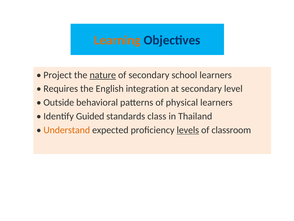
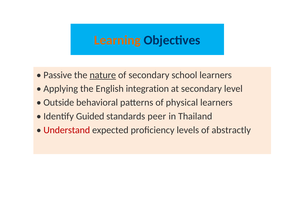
Project: Project -> Passive (58, 75)
Requires: Requires -> Applying (61, 89)
class: class -> peer (157, 116)
Understand colour: orange -> red (67, 130)
levels underline: present -> none (188, 130)
classroom: classroom -> abstractly (231, 130)
